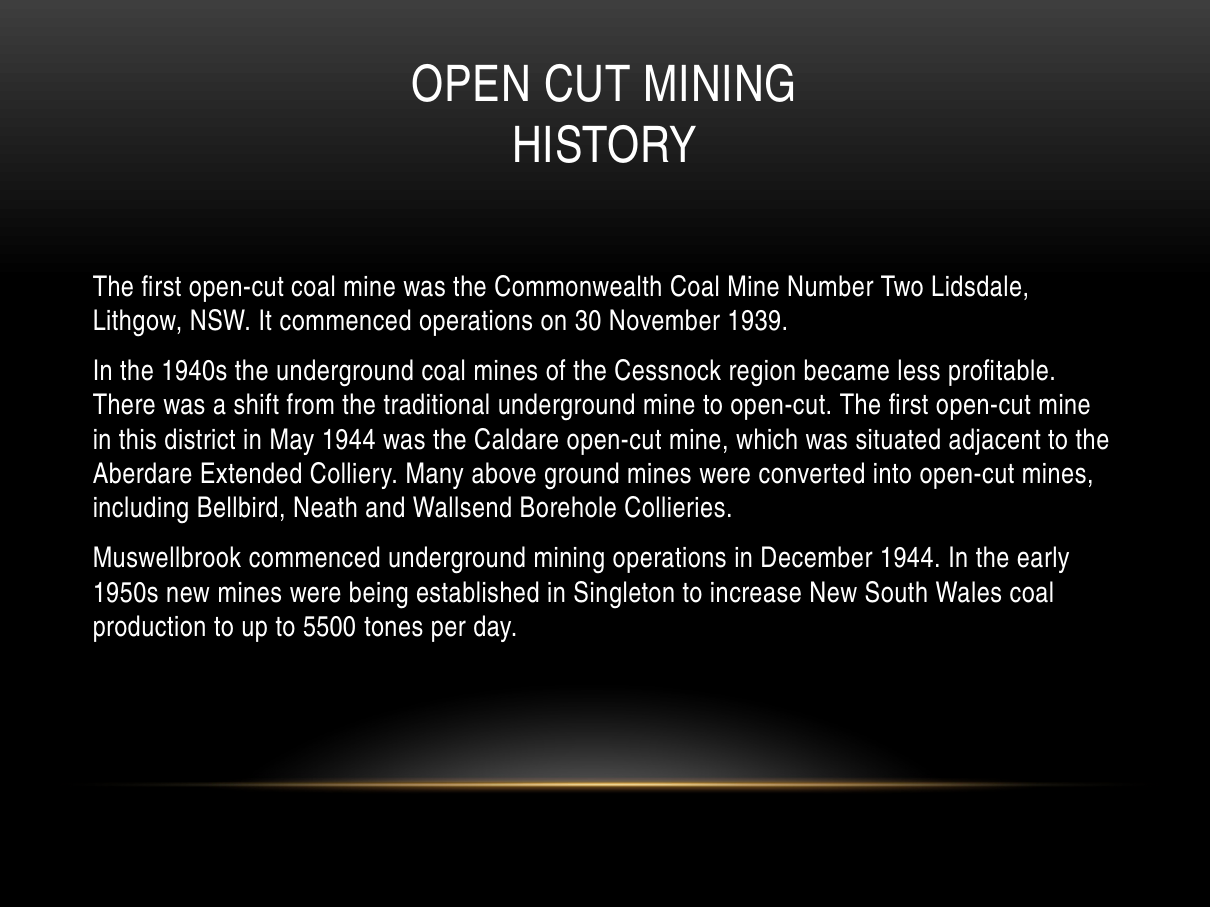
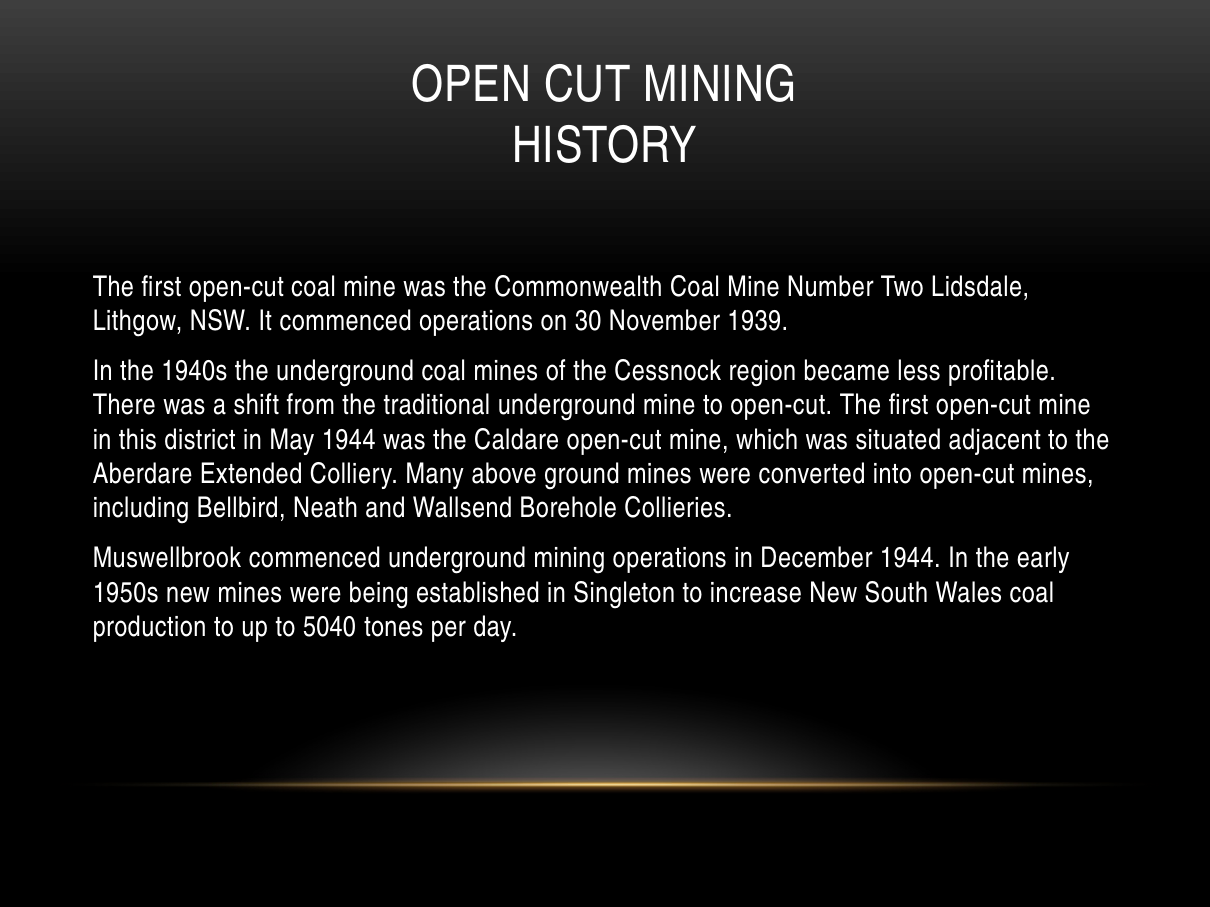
5500: 5500 -> 5040 (330, 627)
